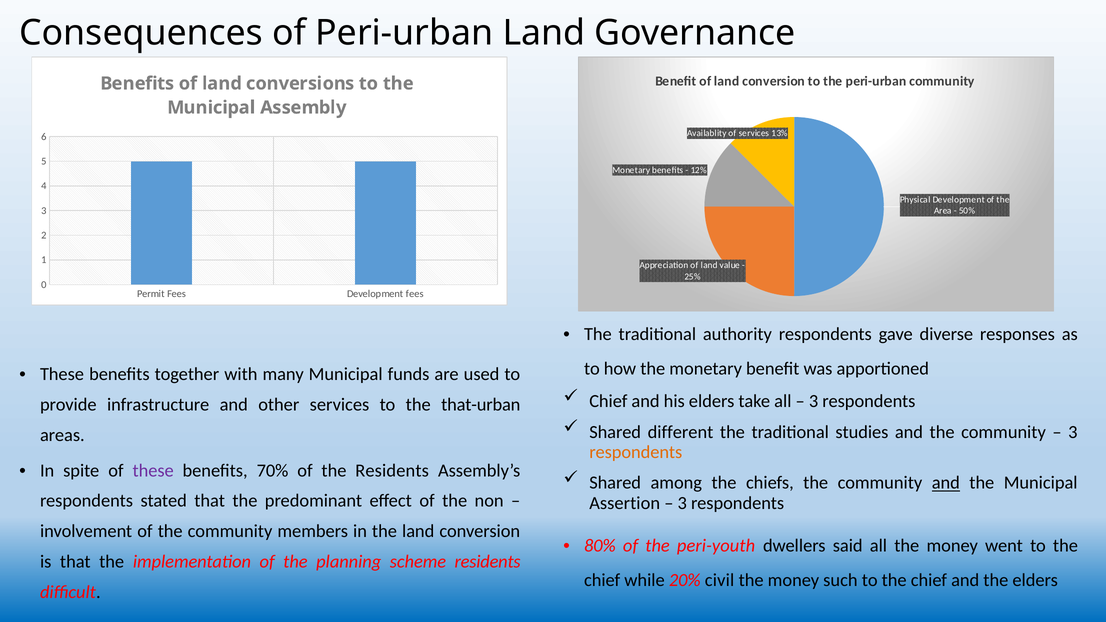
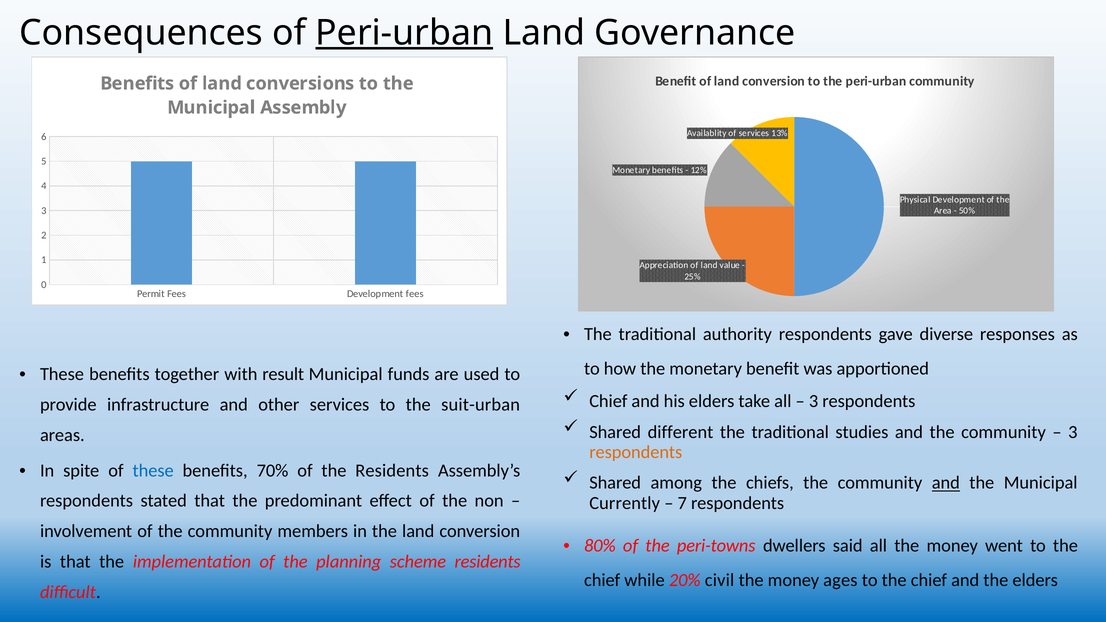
Peri-urban underline: none -> present (404, 33)
many: many -> result (283, 374)
that-urban: that-urban -> suit-urban (481, 405)
these colour: purple -> blue (153, 471)
Assertion: Assertion -> Currently (625, 503)
3: 3 -> 7 (682, 503)
peri-youth: peri-youth -> peri-towns (716, 546)
such: such -> ages (840, 580)
